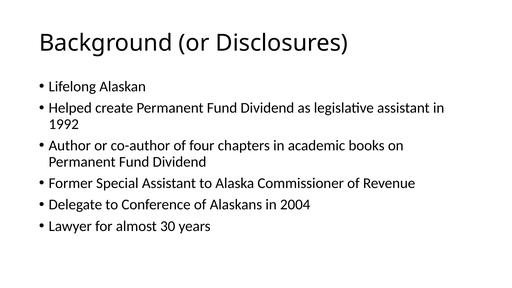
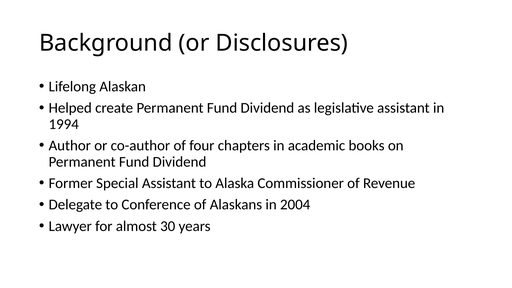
1992: 1992 -> 1994 (64, 124)
